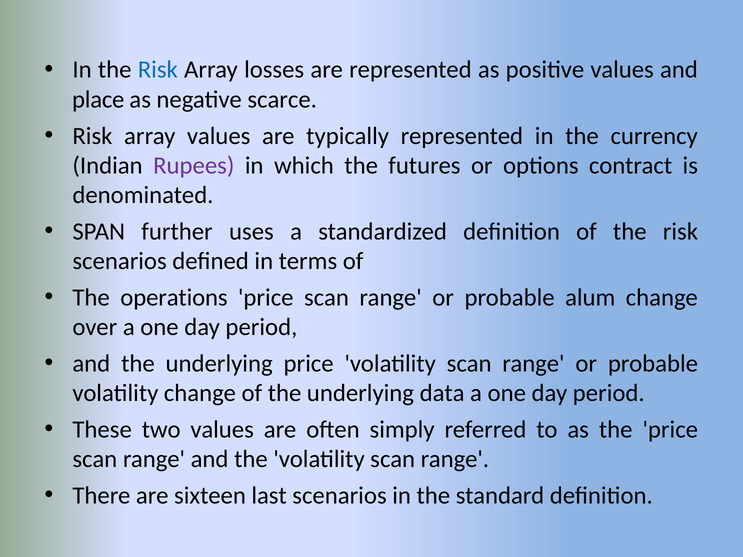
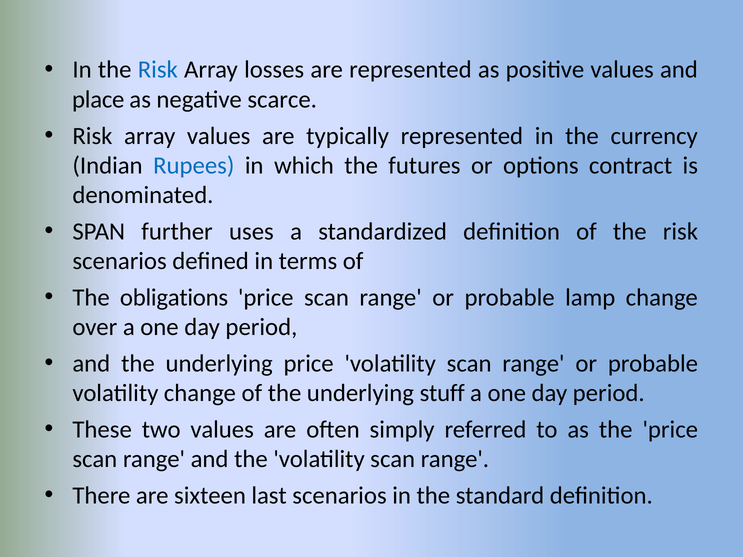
Rupees colour: purple -> blue (194, 166)
operations: operations -> obligations (174, 298)
alum: alum -> lamp (590, 298)
data: data -> stuff (442, 393)
